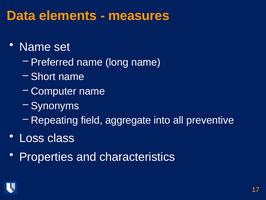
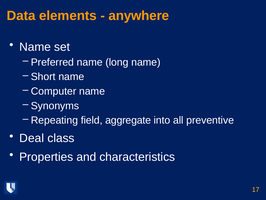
measures: measures -> anywhere (139, 16)
Loss: Loss -> Deal (32, 138)
